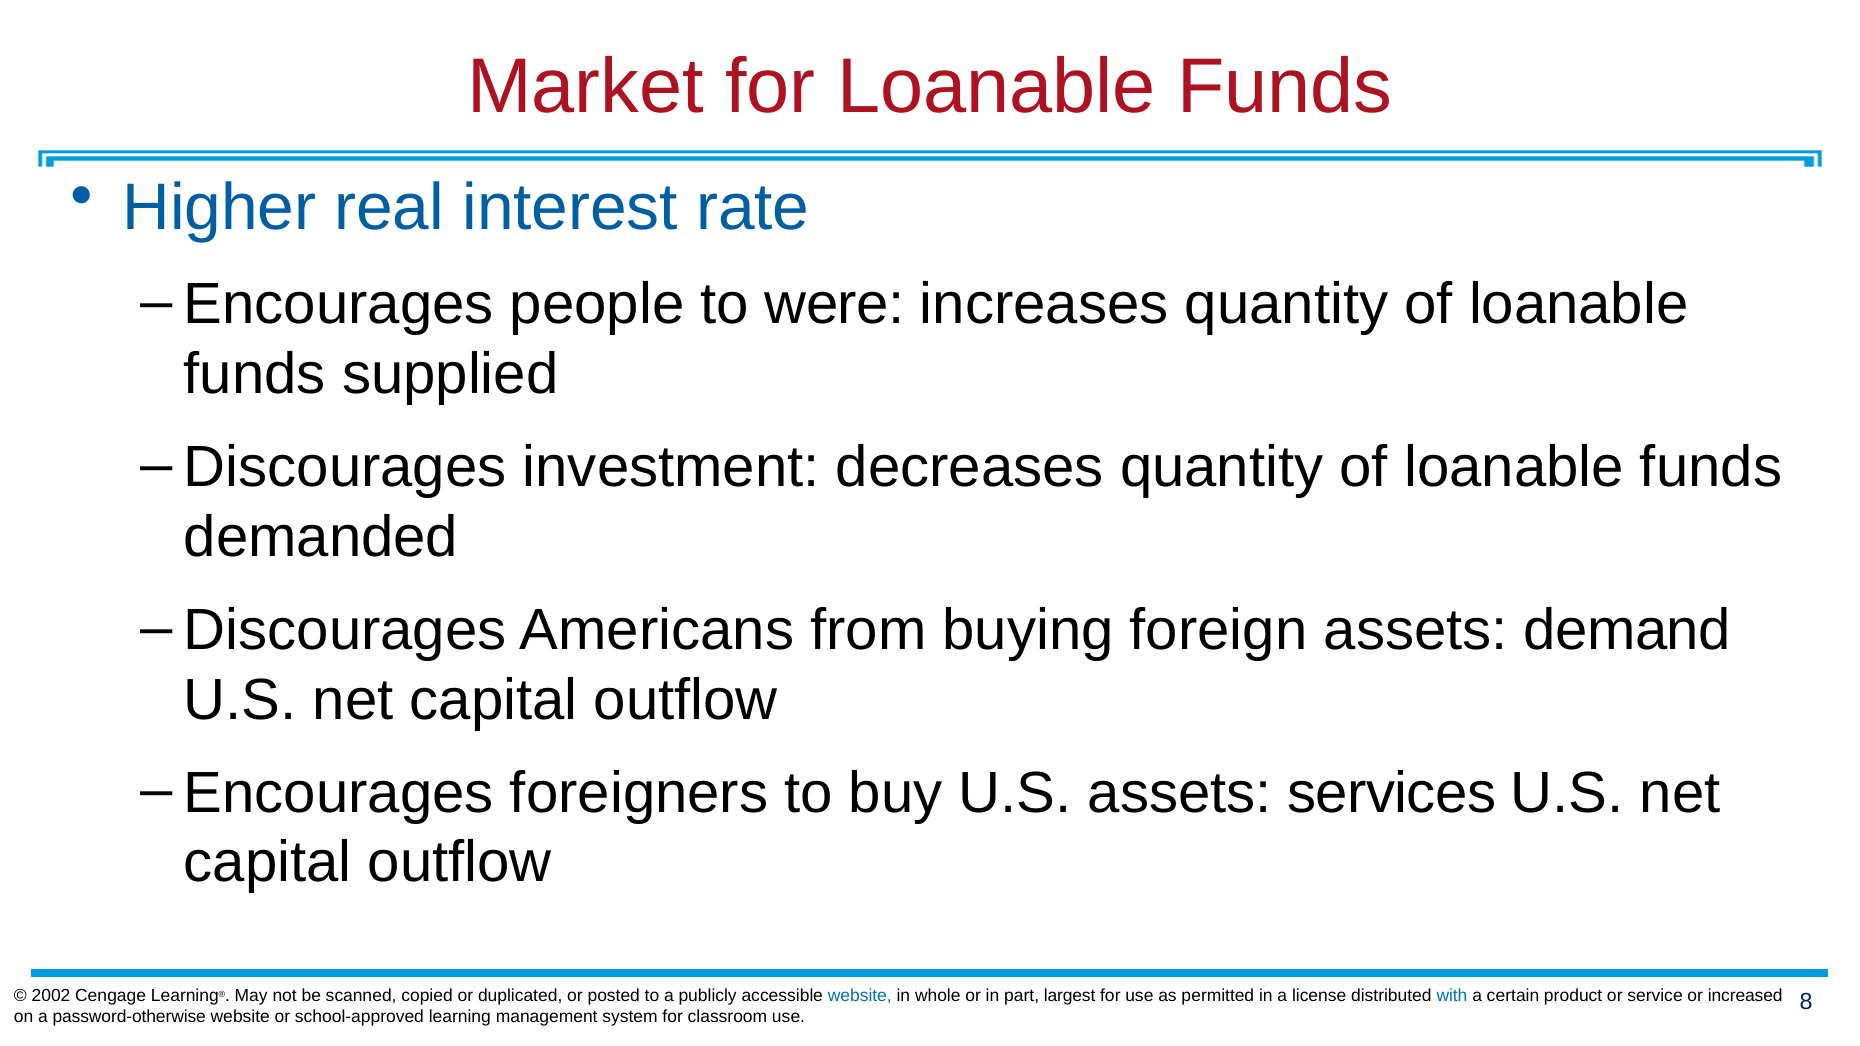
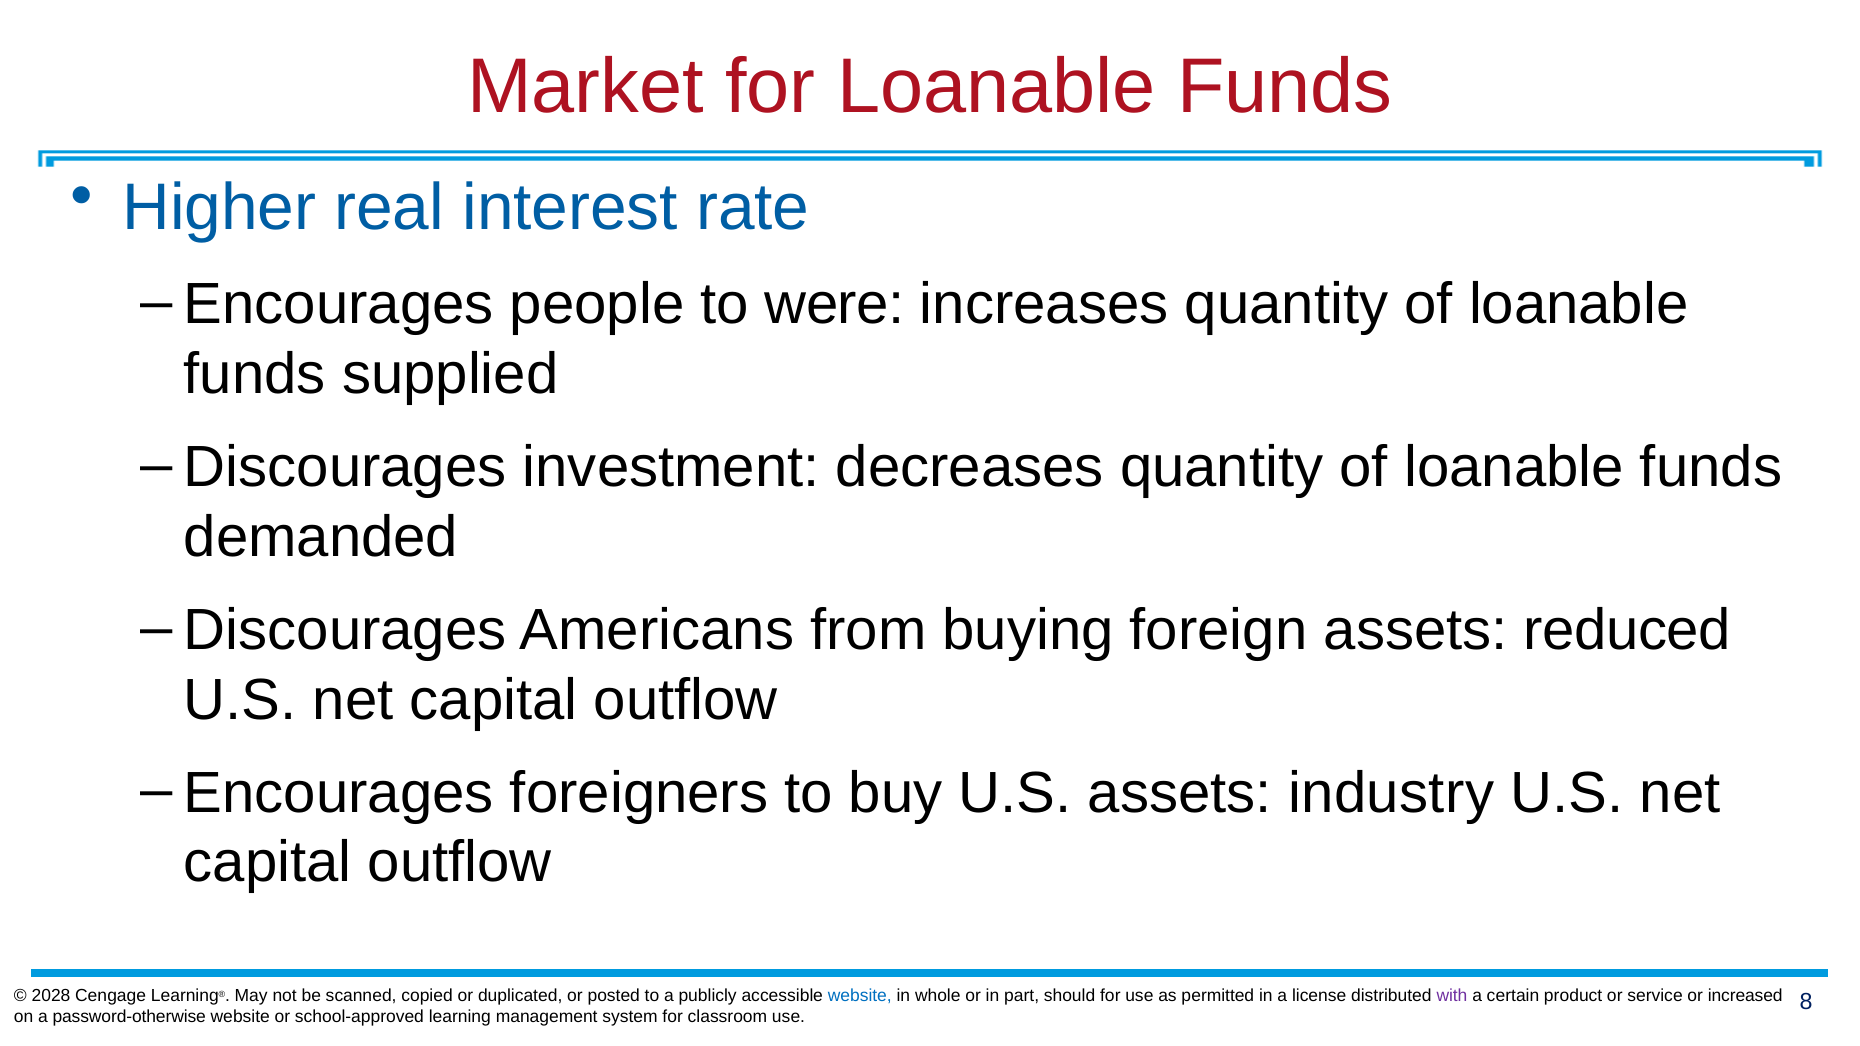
demand: demand -> reduced (1627, 630)
services: services -> industry (1391, 793)
2002: 2002 -> 2028 (51, 996)
largest: largest -> should (1070, 996)
with colour: blue -> purple (1452, 996)
